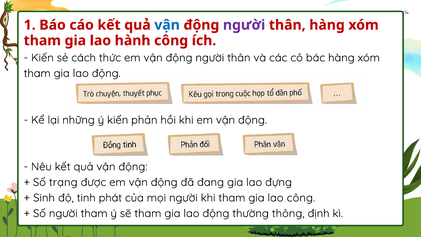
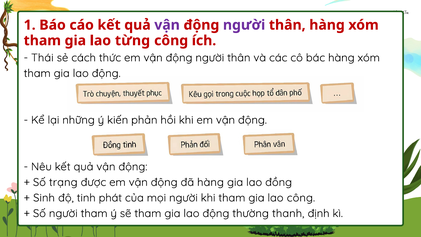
vận colour: blue -> purple (167, 25)
hành: hành -> từng (133, 41)
Kiến: Kiến -> Thái (42, 58)
đã đang: đang -> hàng (211, 182)
đựng: đựng -> đồng (279, 182)
thông: thông -> thanh (288, 213)
